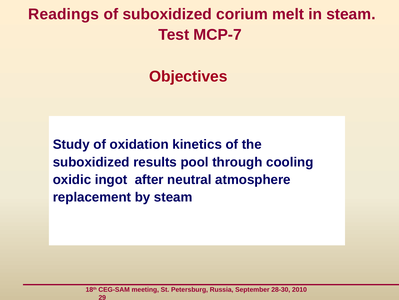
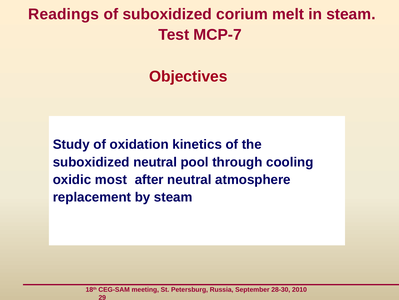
suboxidized results: results -> neutral (155, 162)
ingot: ingot -> most (111, 179)
